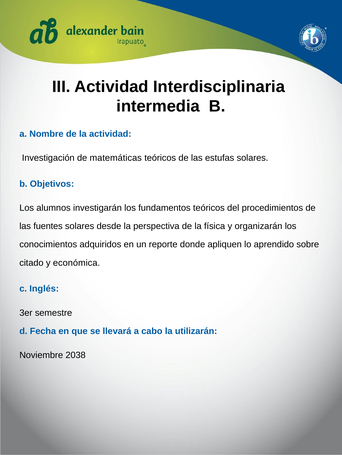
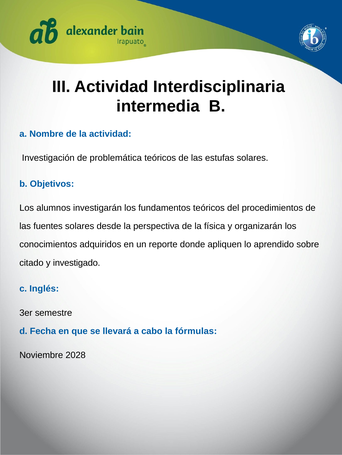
matemáticas: matemáticas -> problemática (116, 158)
económica: económica -> investigado (77, 263)
utilizarán: utilizarán -> fórmulas (196, 332)
2038: 2038 -> 2028 (76, 356)
